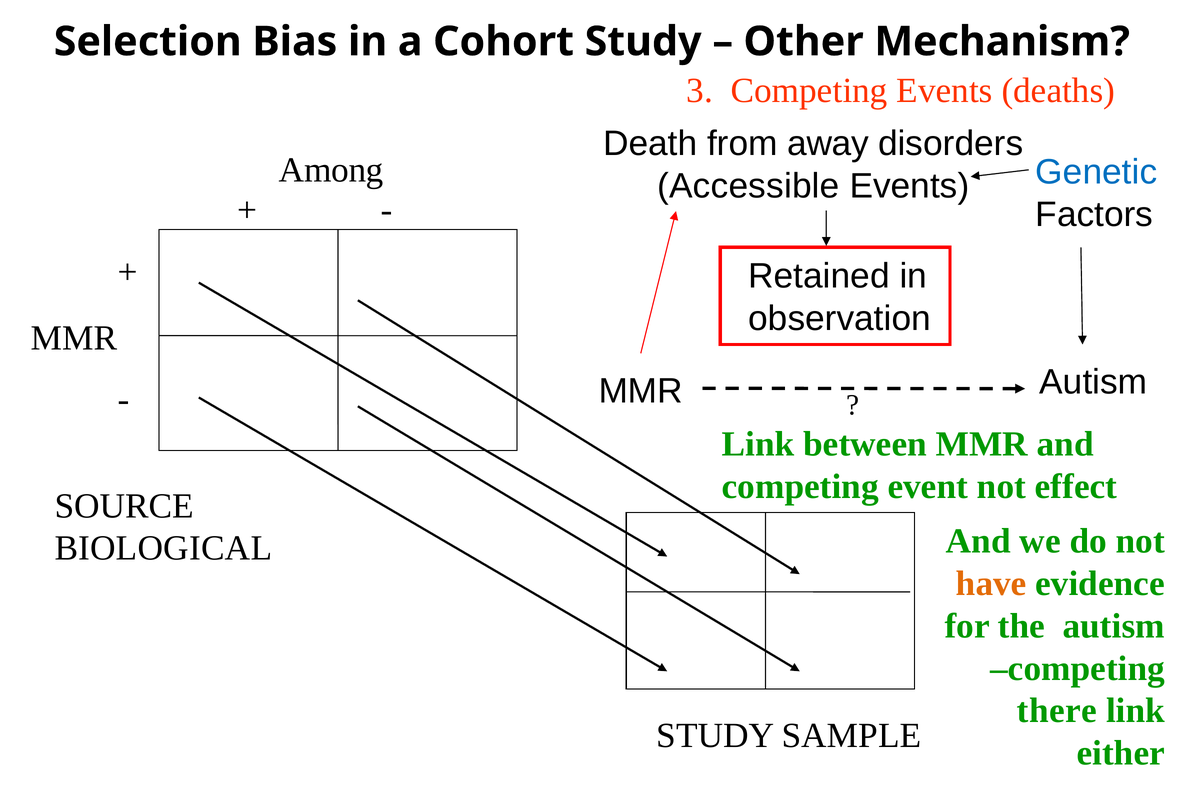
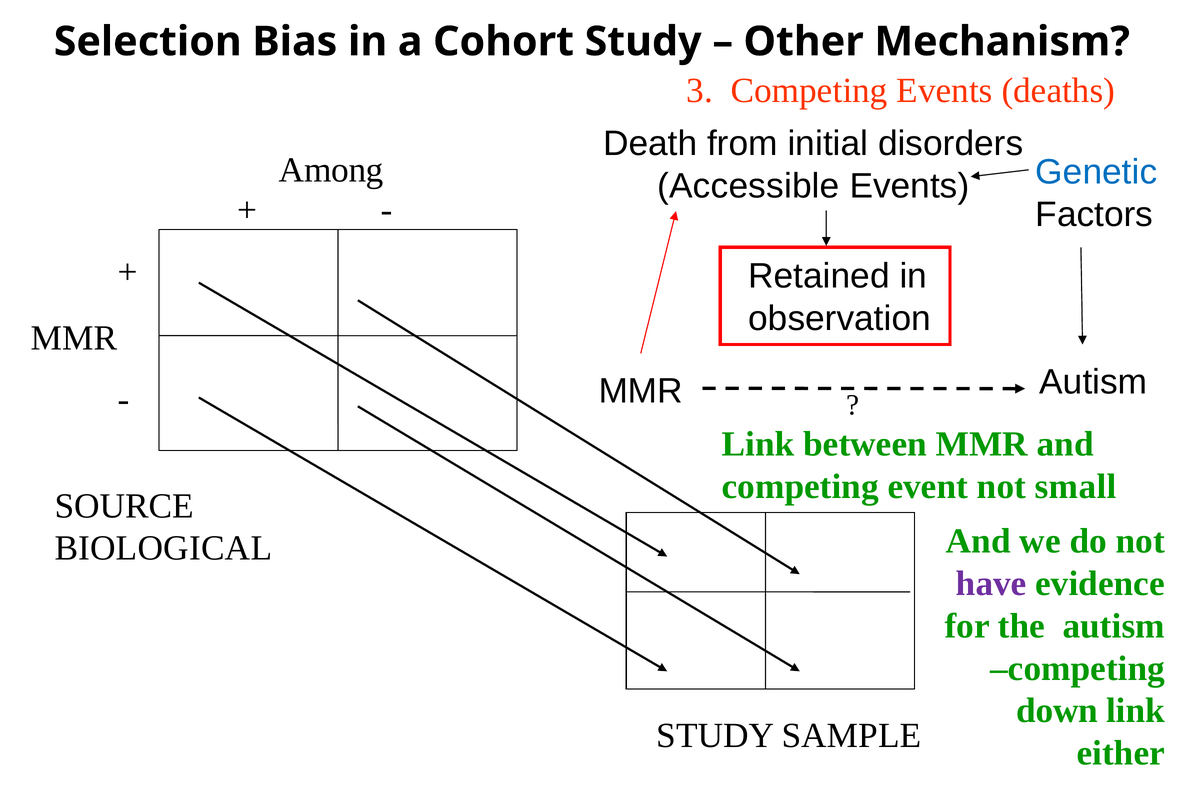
away: away -> initial (828, 144)
effect: effect -> small (1076, 487)
have colour: orange -> purple (991, 584)
there: there -> down (1057, 711)
